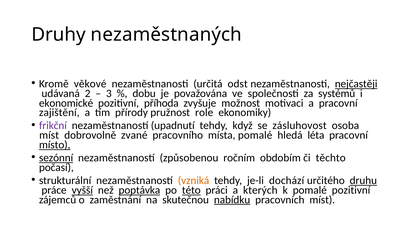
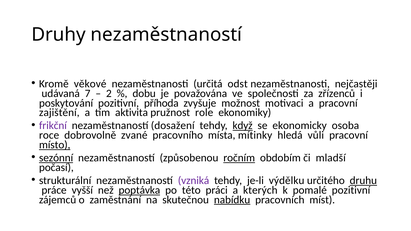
Druhy nezaměstnaných: nezaměstnaných -> nezaměstnaností (166, 35)
nejčastěji underline: present -> none (356, 84)
2: 2 -> 7 (88, 93)
3: 3 -> 2 (109, 93)
systémů: systémů -> zřízenců (337, 93)
ekonomické: ekonomické -> poskytování (66, 103)
přírody: přírody -> aktivita (132, 113)
upadnutí: upadnutí -> dosažení (173, 126)
když underline: none -> present (243, 126)
zásluhovost: zásluhovost -> ekonomicky (300, 126)
míst: míst -> roce (49, 135)
místa pomalé: pomalé -> mítinky (255, 135)
léta: léta -> vůli (316, 135)
ročním underline: none -> present (239, 158)
těchto: těchto -> mladší (331, 158)
vzniká colour: orange -> purple (194, 181)
dochází: dochází -> výdělku (287, 181)
vyšší underline: present -> none (82, 190)
této underline: present -> none (191, 190)
